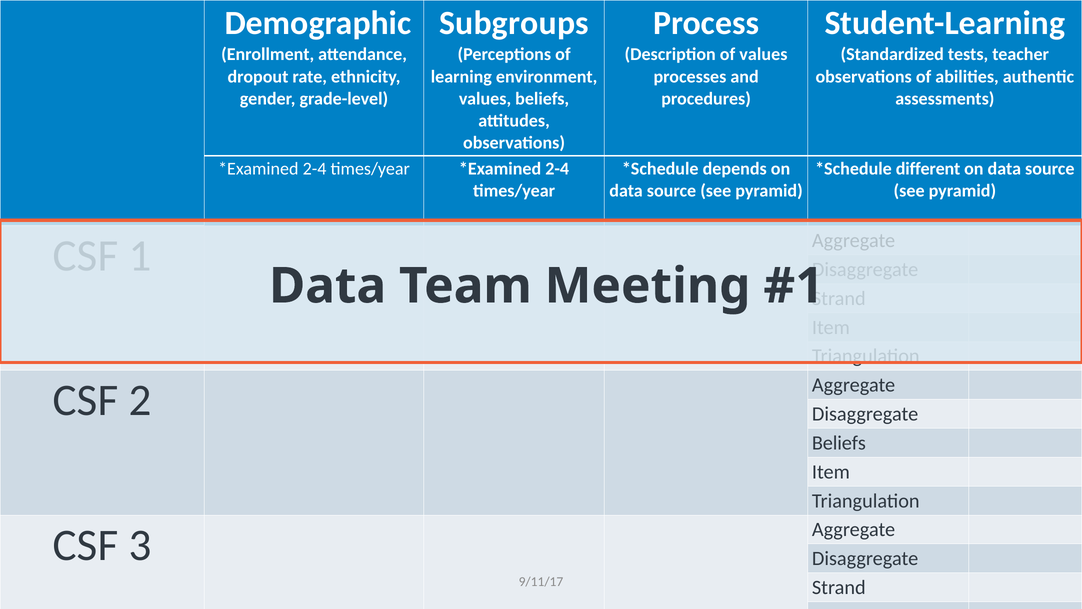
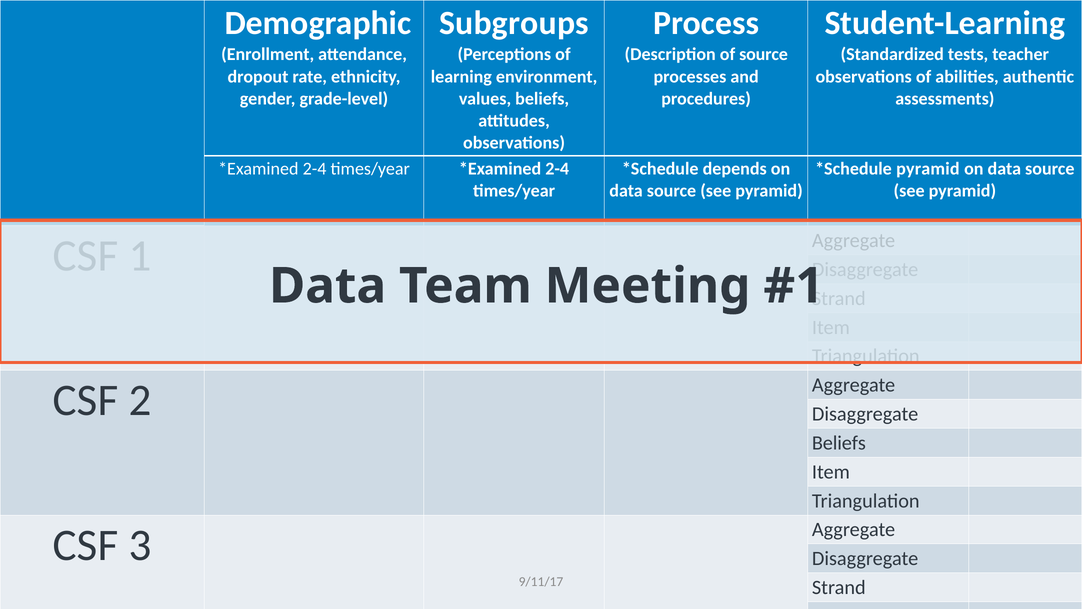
of values: values -> source (764, 55)
different: different -> pyramid (928, 169)
